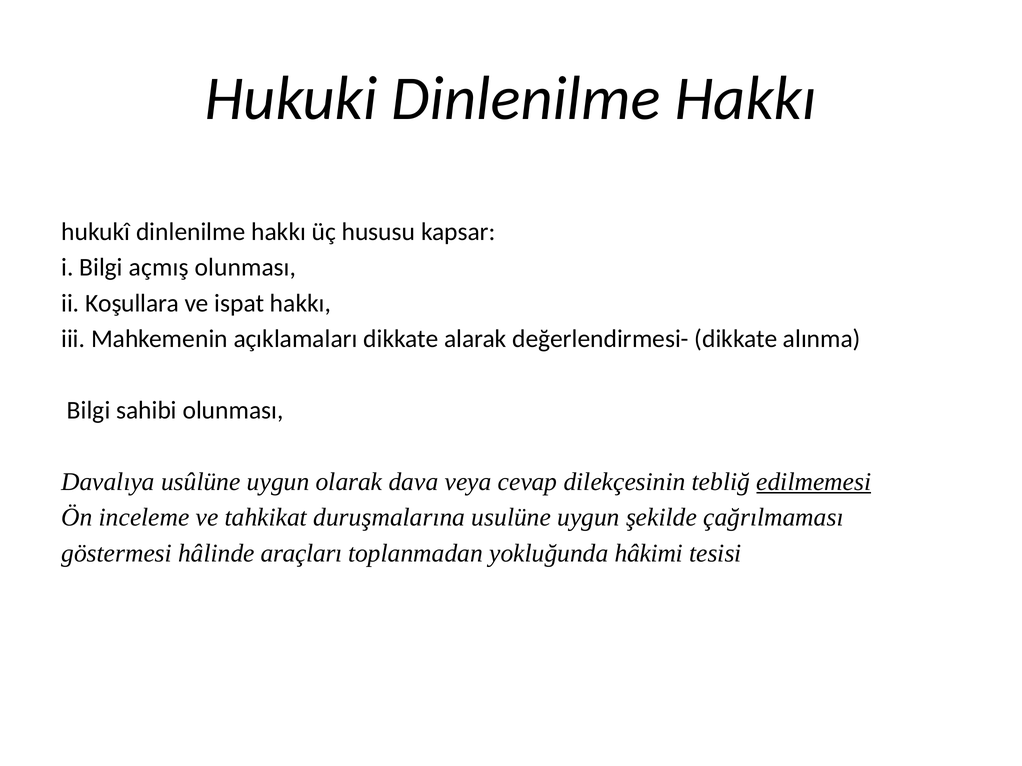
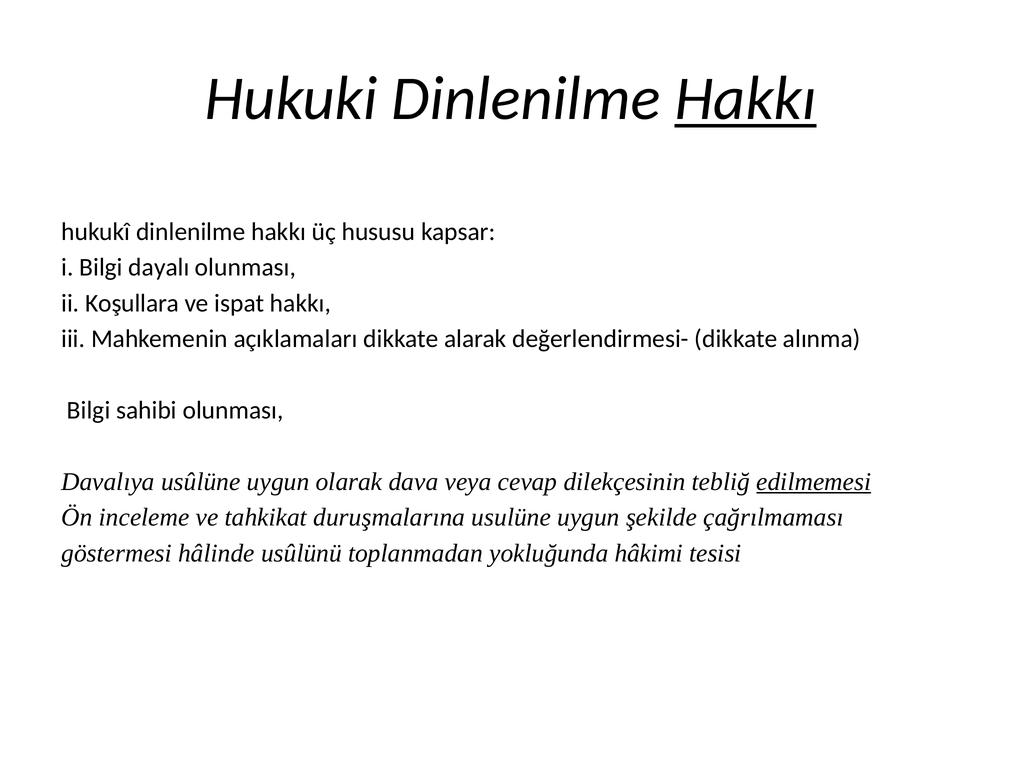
Hakkı underline: none -> present (746, 99)
açmış: açmış -> dayalı (159, 268)
araçları: araçları -> usûlünü (301, 554)
